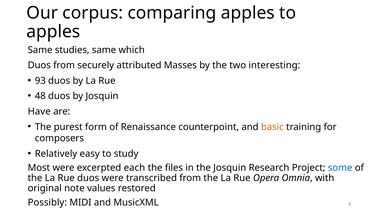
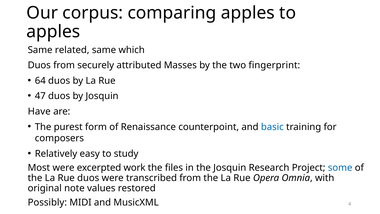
studies: studies -> related (72, 50)
interesting: interesting -> fingerprint (274, 65)
93: 93 -> 64 (40, 81)
48: 48 -> 47 (40, 96)
basic colour: orange -> blue (272, 127)
each: each -> work (135, 168)
